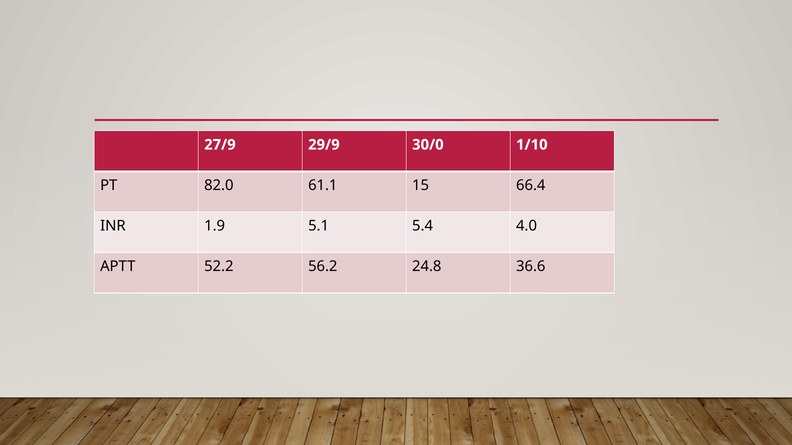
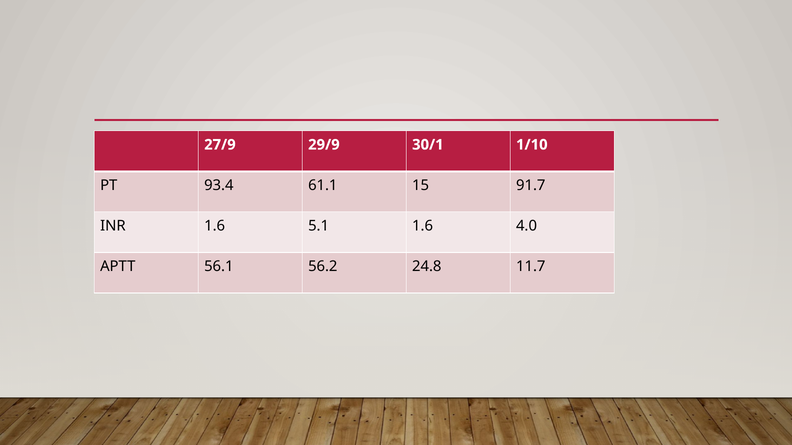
30/0: 30/0 -> 30/1 (428, 145)
82.0: 82.0 -> 93.4 (219, 185)
66.4: 66.4 -> 91.7 (531, 185)
INR 1.9: 1.9 -> 1.6 (215, 226)
5.1 5.4: 5.4 -> 1.6 (423, 226)
52.2: 52.2 -> 56.1 (219, 267)
36.6: 36.6 -> 11.7 (531, 267)
